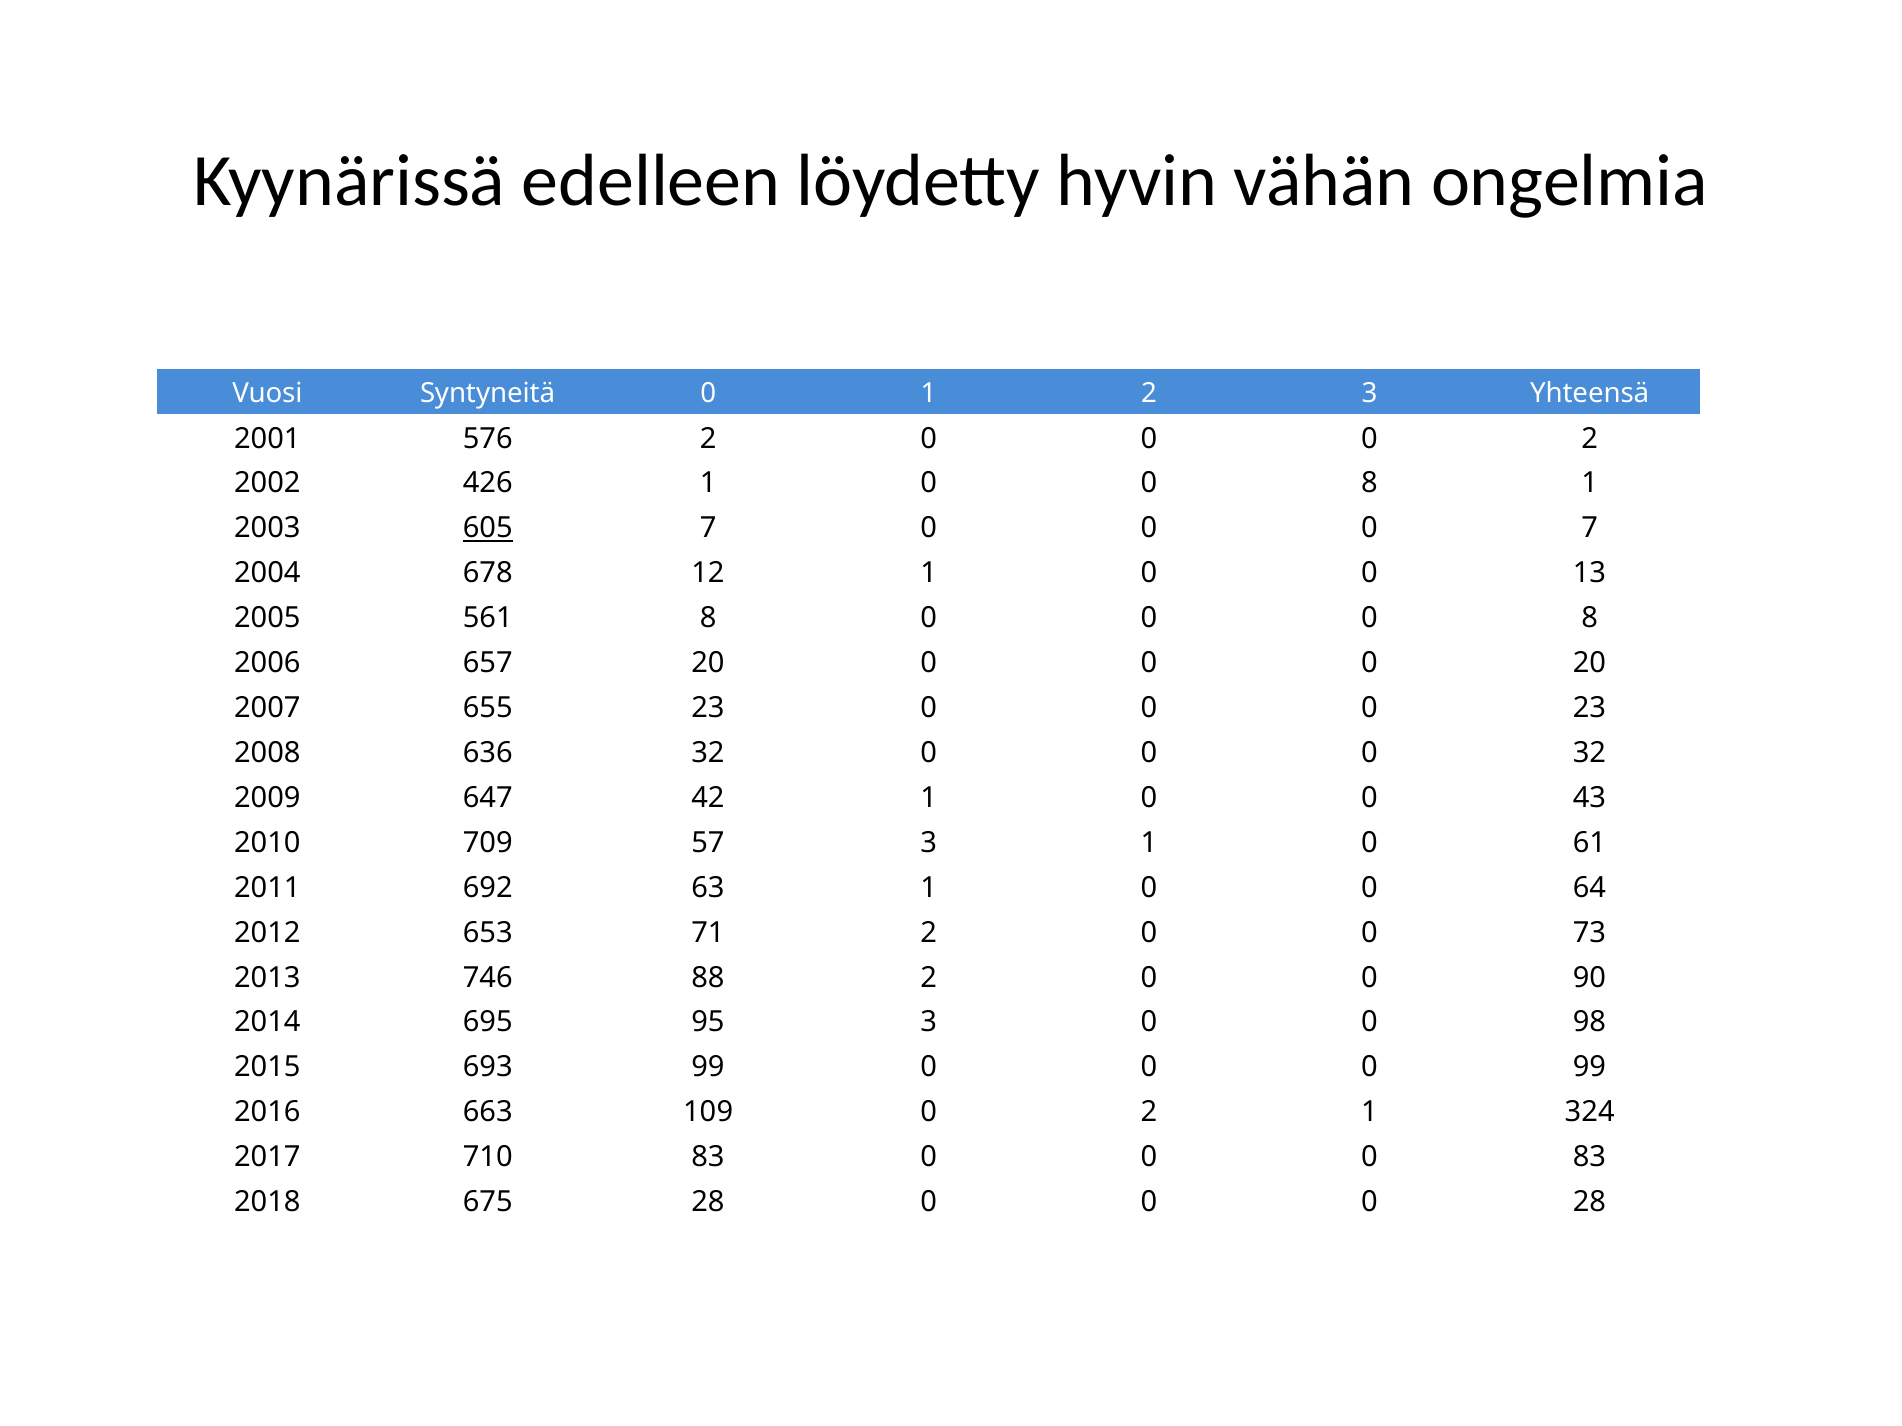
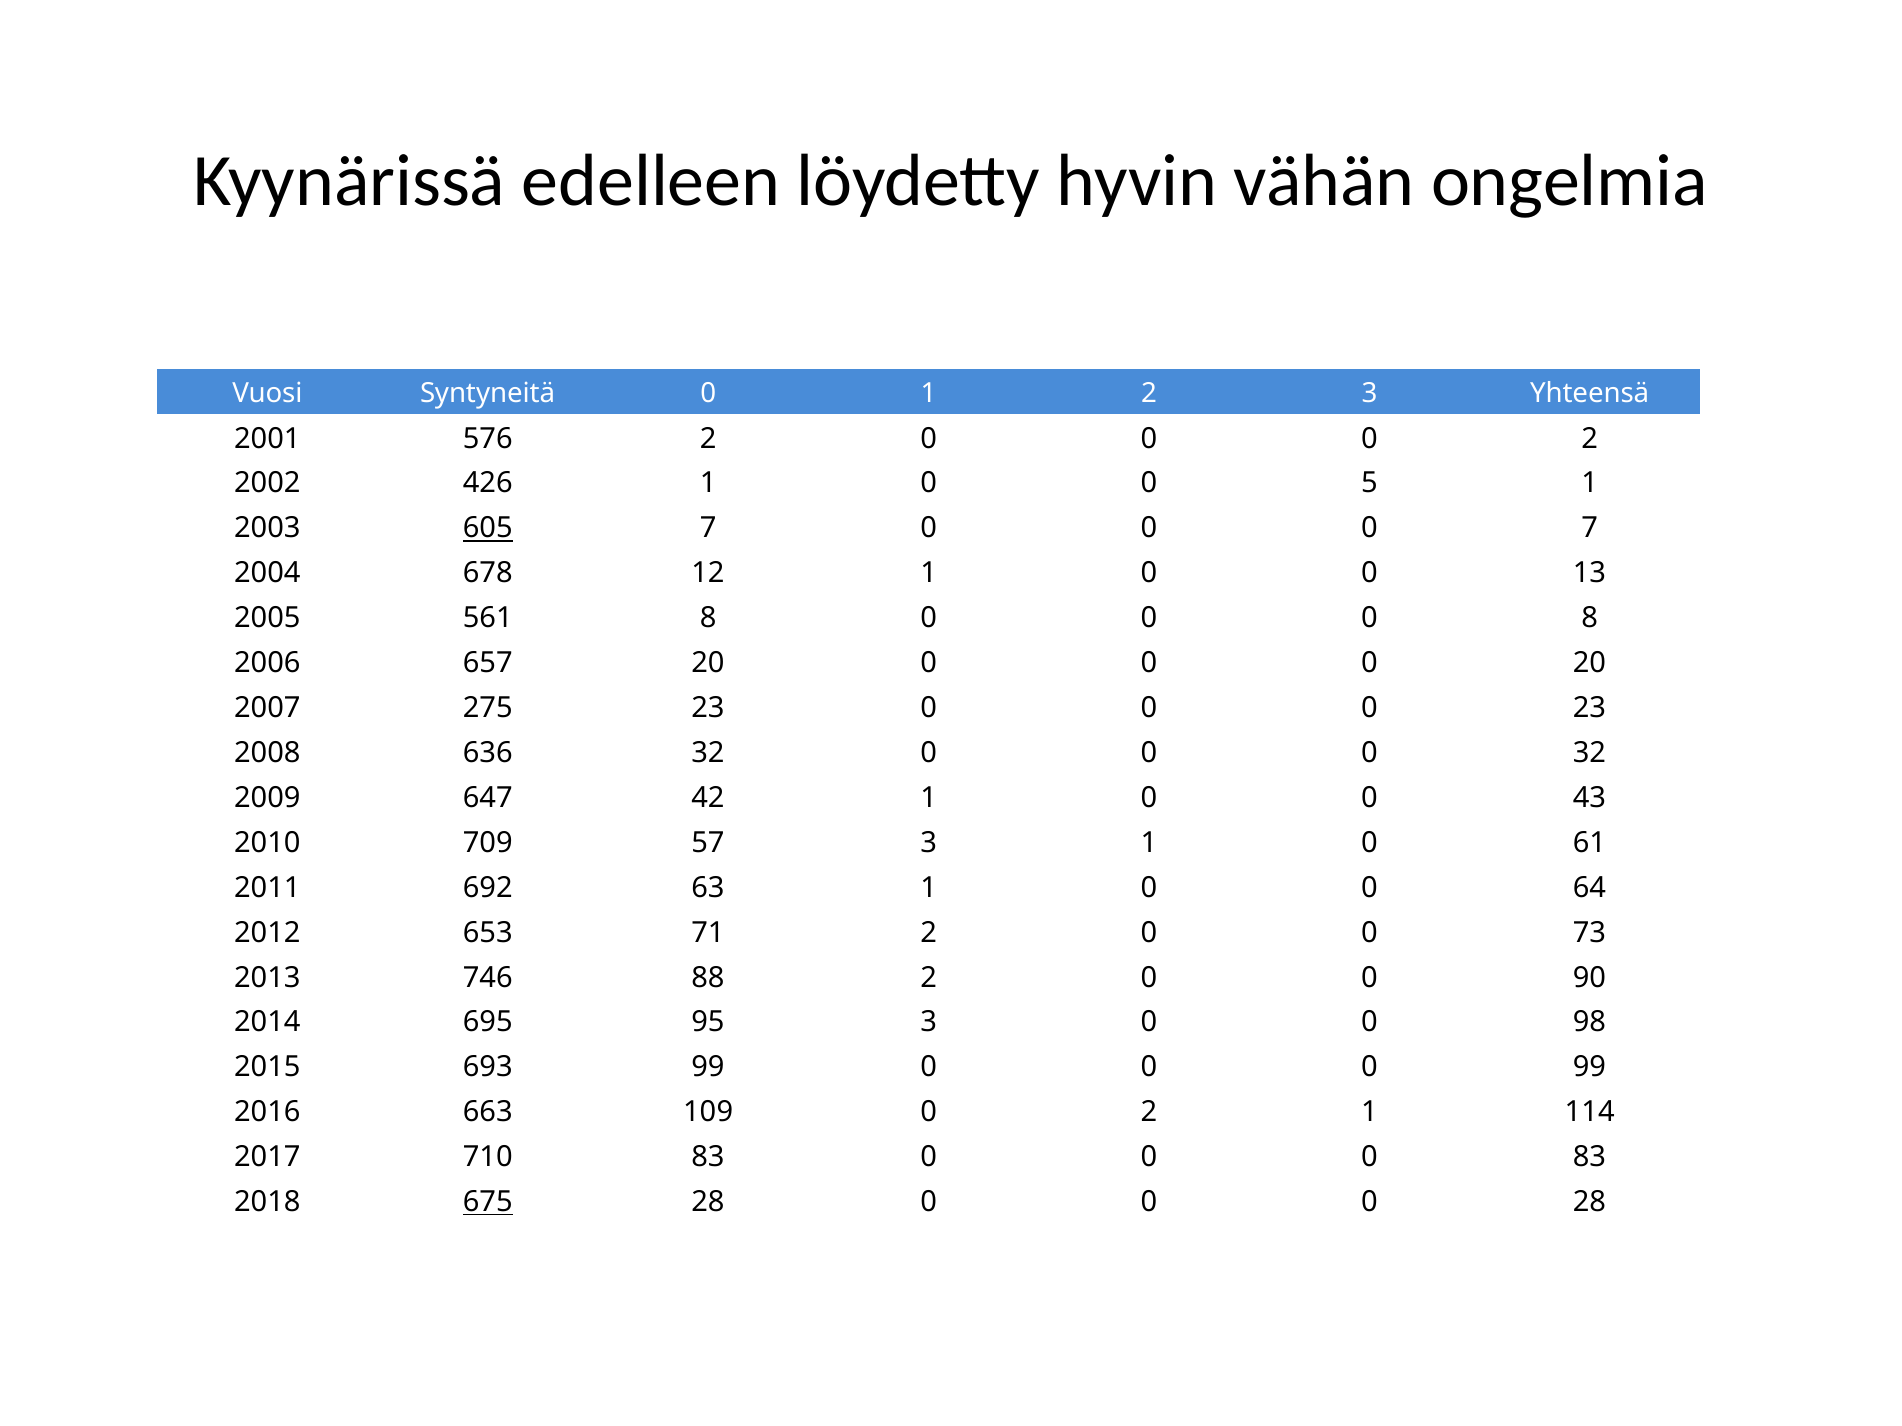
1 0 0 8: 8 -> 5 (1369, 484)
655: 655 -> 275 (488, 708)
324: 324 -> 114 (1590, 1113)
675 underline: none -> present (488, 1202)
